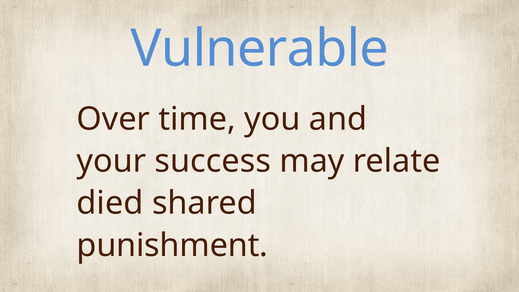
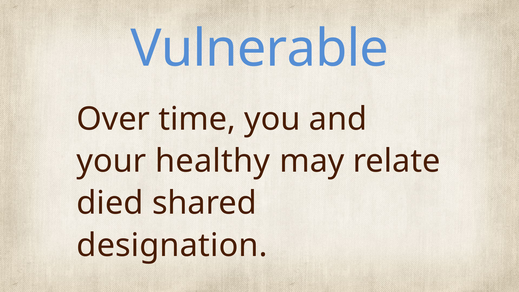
success: success -> healthy (213, 161)
punishment: punishment -> designation (172, 245)
